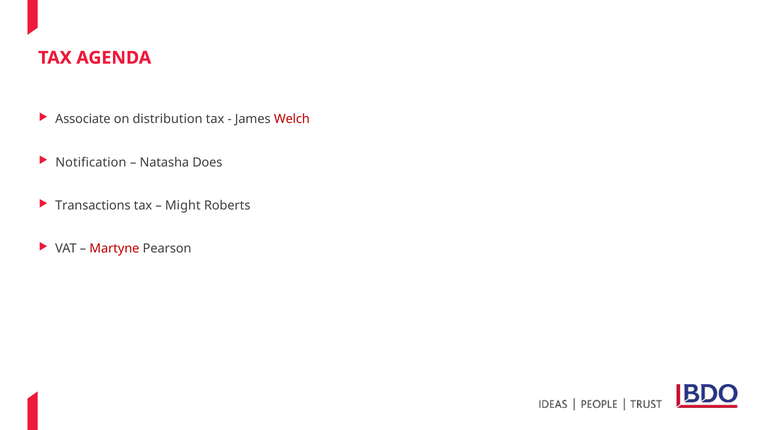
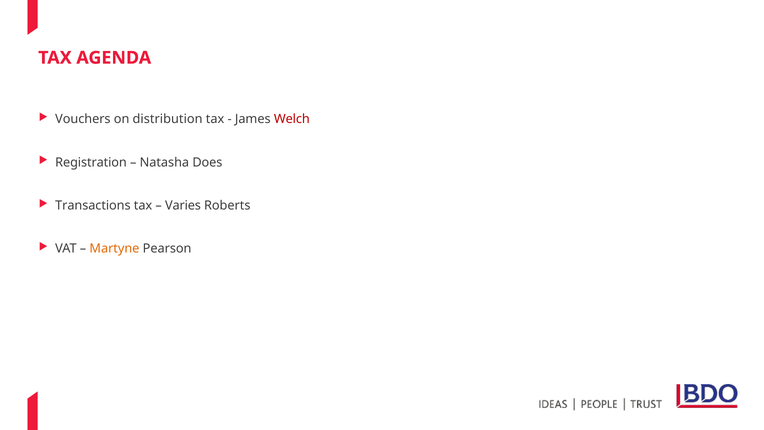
Associate: Associate -> Vouchers (83, 119)
Notification: Notification -> Registration (91, 162)
Might: Might -> Varies (183, 205)
Martyne colour: red -> orange (114, 248)
